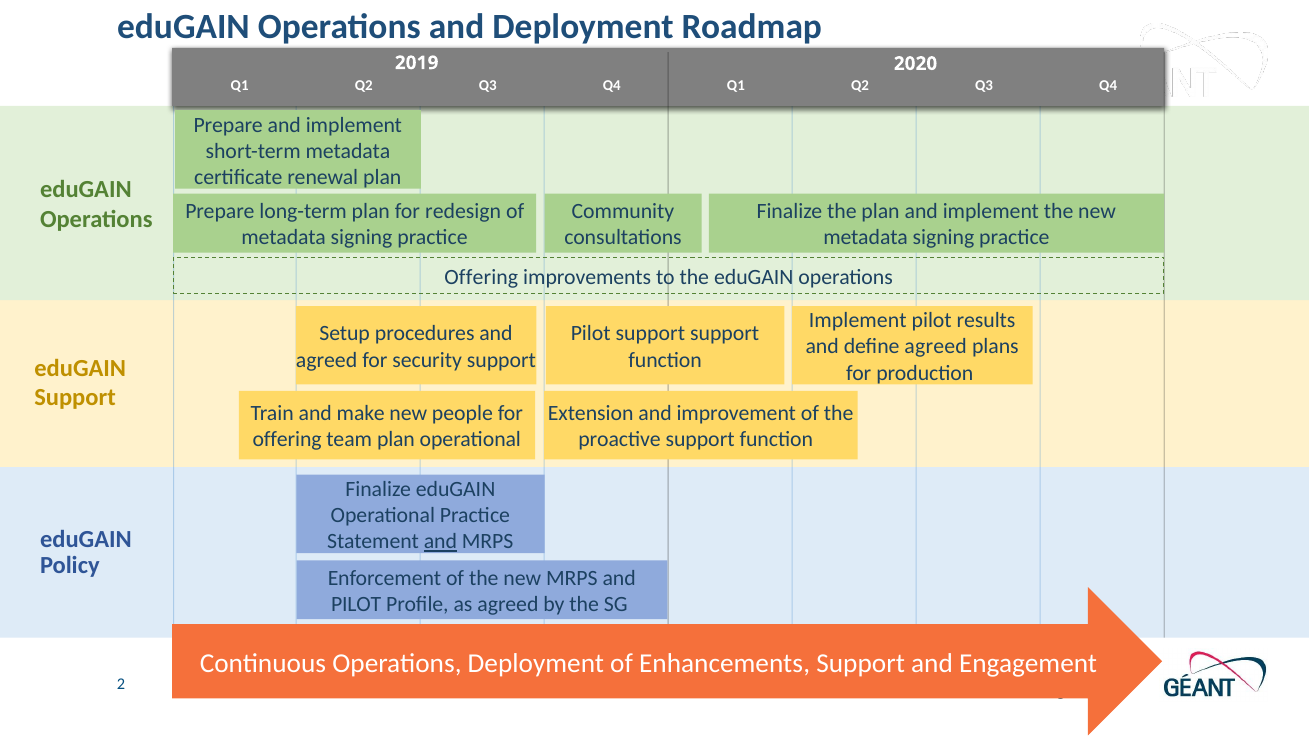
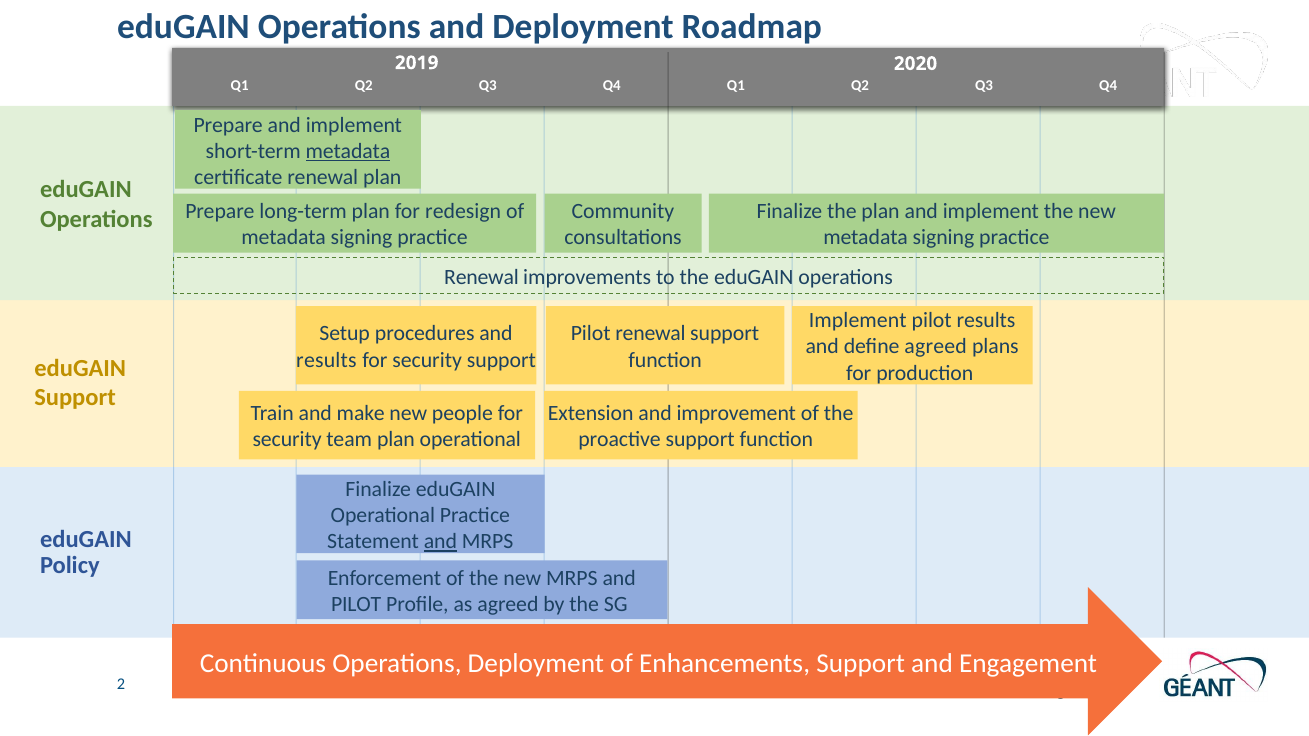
metadata underline: none -> present (348, 151)
Offering: Offering -> Renewal (482, 277)
Pilot support: support -> renewal (651, 334)
agreed: agreed -> results (326, 360)
offering: offering -> security (287, 440)
